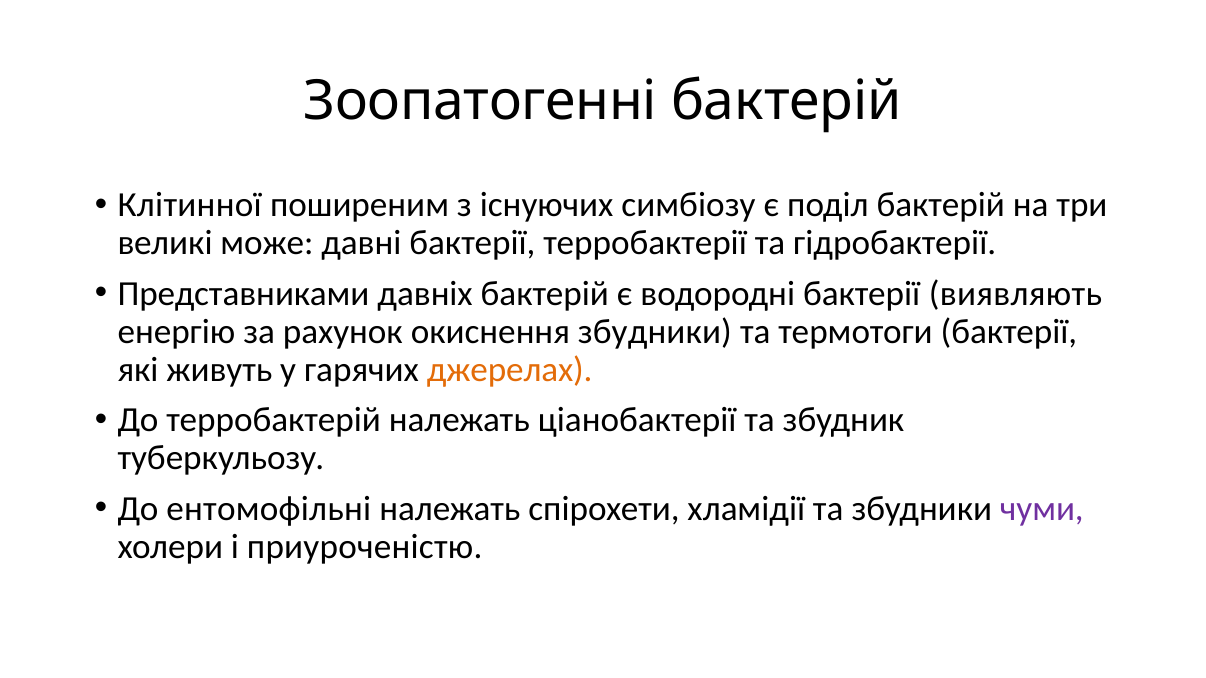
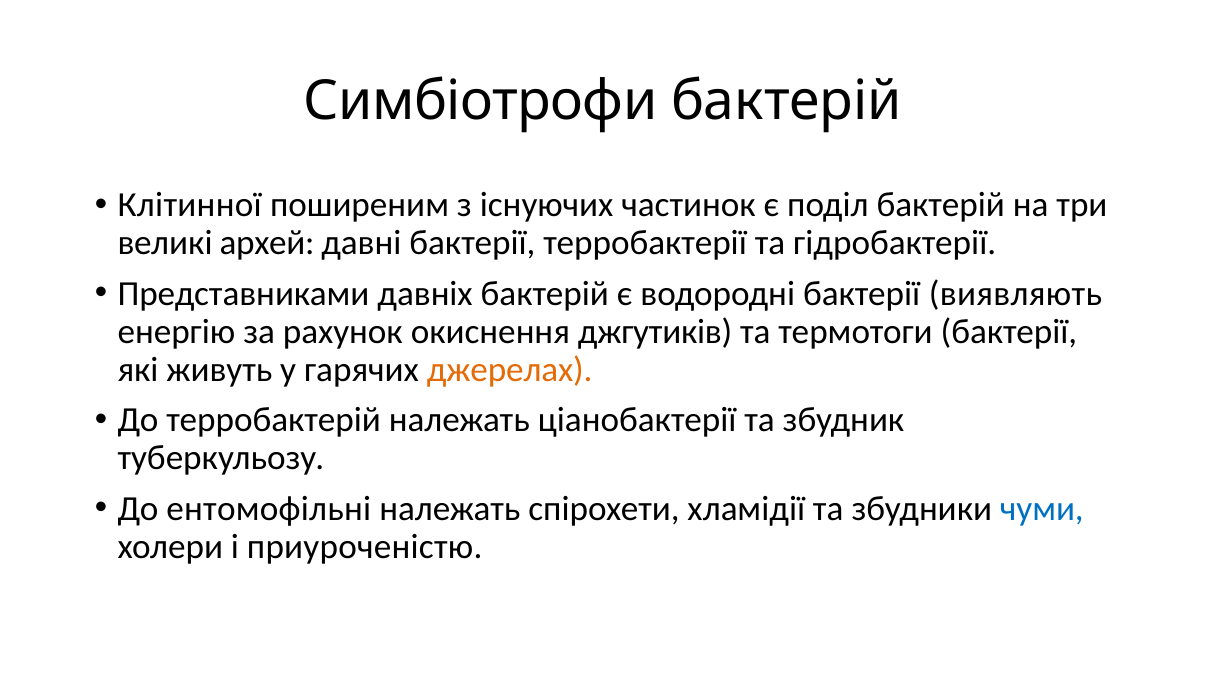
Зоопатогенні: Зоопатогенні -> Симбіотрофи (480, 101)
симбіозу: симбіозу -> частинок (689, 205)
може: може -> архей (267, 243)
окиснення збудники: збудники -> джгутиків (655, 332)
чуми colour: purple -> blue (1042, 509)
